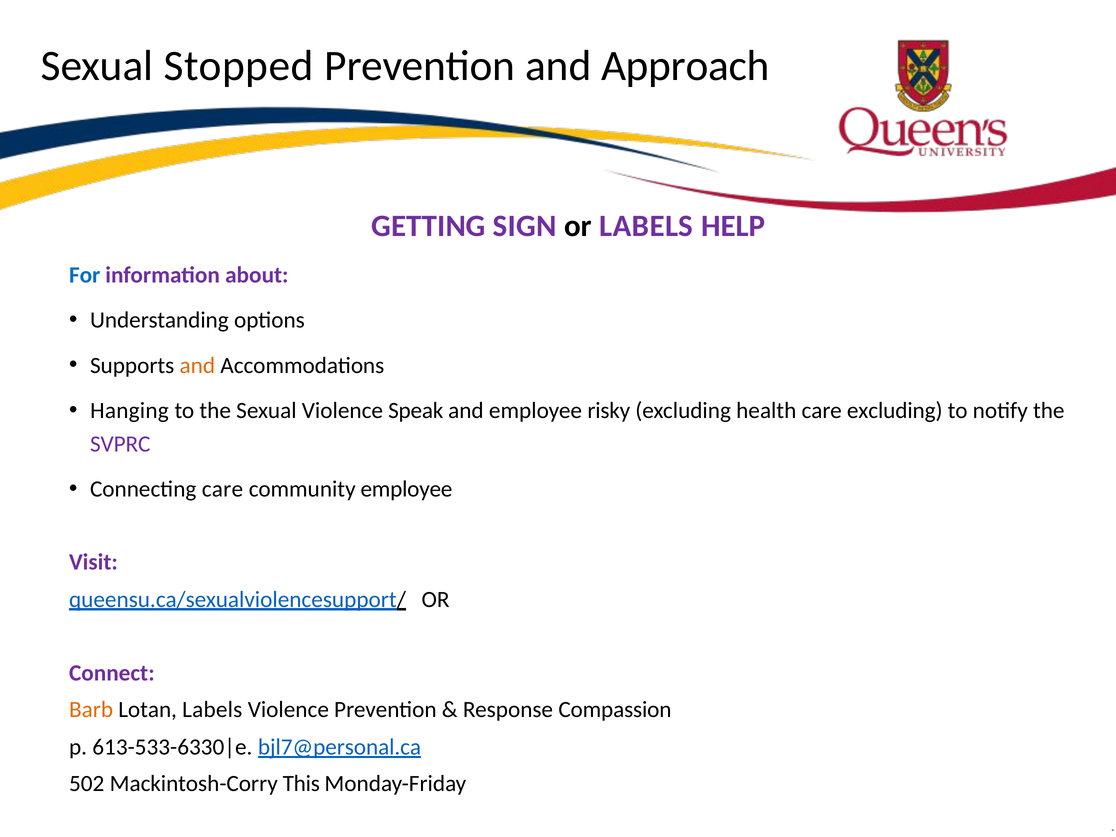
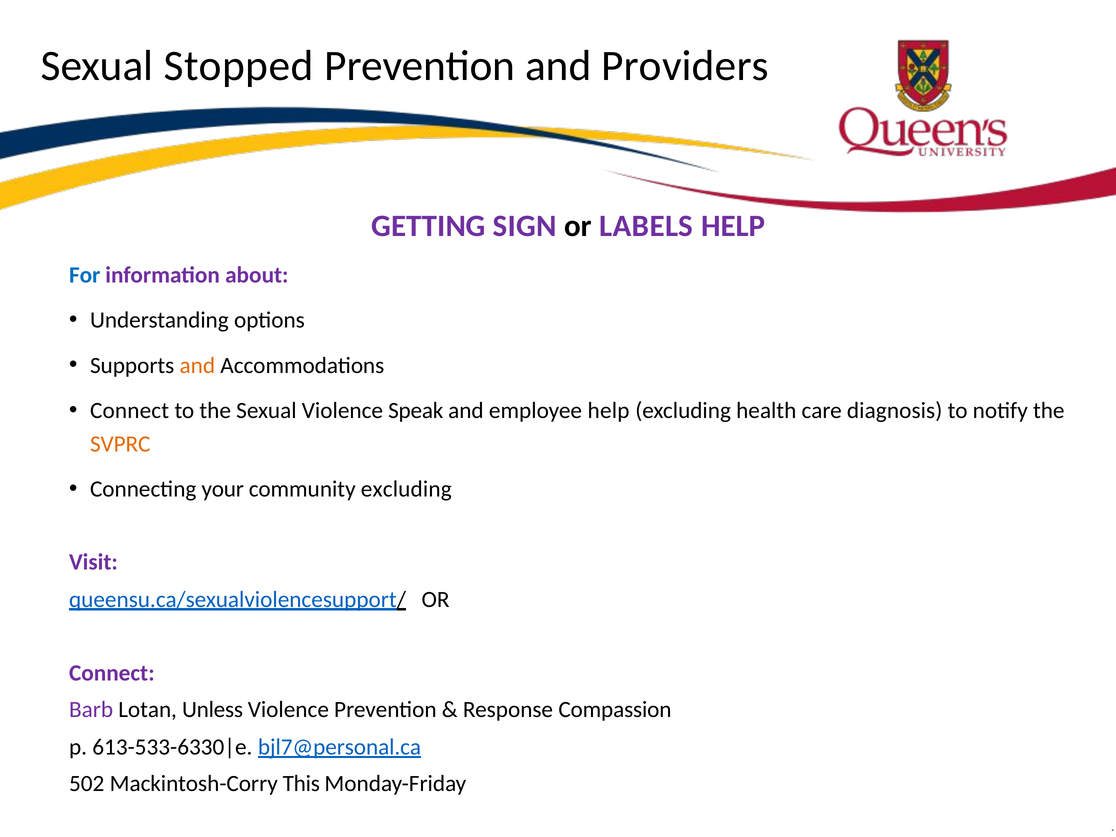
Approach: Approach -> Providers (685, 66)
Hanging: Hanging -> Connect (130, 410)
employee risky: risky -> help (609, 410)
care excluding: excluding -> diagnosis (895, 410)
SVPRC colour: purple -> orange (120, 444)
Connecting care: care -> your (223, 489)
community employee: employee -> excluding (406, 489)
Barb colour: orange -> purple (91, 710)
Lotan Labels: Labels -> Unless (212, 710)
